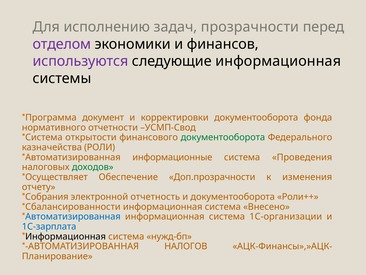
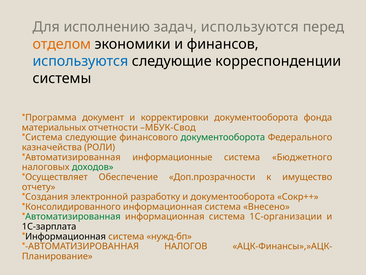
задач прозрачности: прозрачности -> используются (250, 27)
отделом colour: purple -> orange (62, 44)
используются colour: purple -> blue (80, 61)
следующие информационная: информационная -> корреспонденции (278, 61)
нормативного: нормативного -> материальных (54, 127)
УСМП-Свод: УСМП-Свод -> МБУК-Свод (168, 127)
Система открытости: открытости -> следующие (91, 137)
Проведения: Проведения -> Бюджетного (302, 157)
изменения: изменения -> имущество (307, 177)
Собрания: Собрания -> Создания (47, 197)
отчетность: отчетность -> разработку (155, 197)
Роли++: Роли++ -> Сокр++ (298, 197)
Сбалансированности: Сбалансированности -> Консолидированного (73, 206)
Автоматизированная colour: blue -> green (73, 216)
1С-зарплата colour: blue -> black (49, 226)
